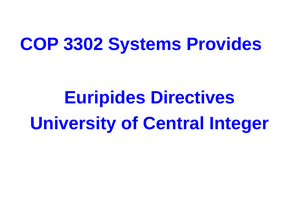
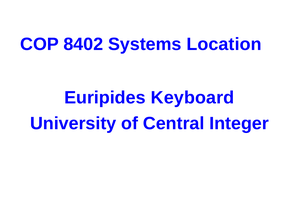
3302: 3302 -> 8402 (83, 44)
Provides: Provides -> Location (224, 44)
Directives: Directives -> Keyboard (193, 98)
